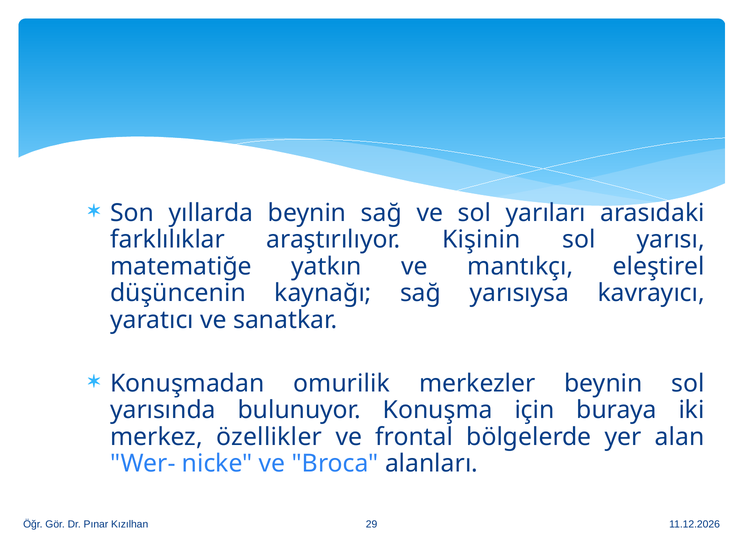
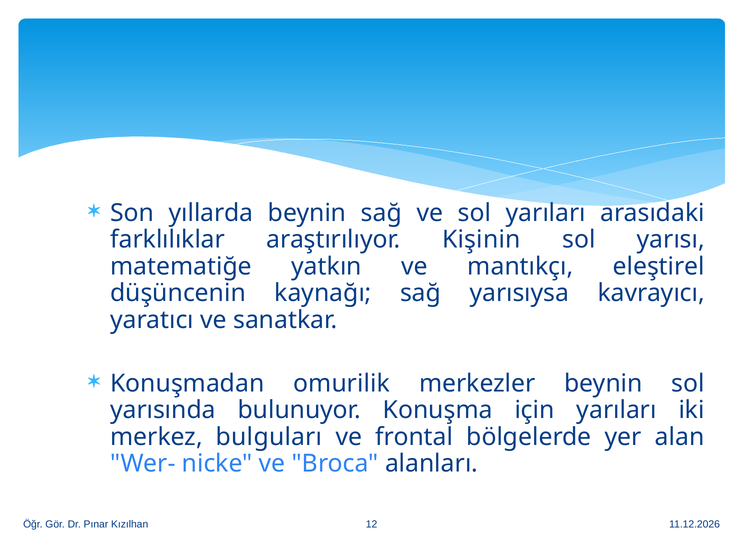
için buraya: buraya -> yarıları (617, 410)
özellikler: özellikler -> bulguları (269, 436)
29: 29 -> 12 (372, 523)
